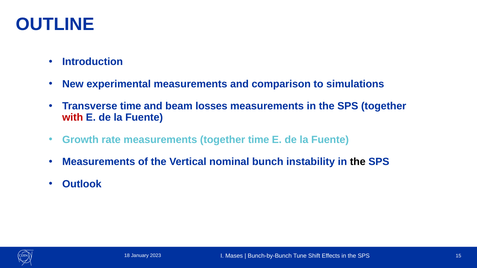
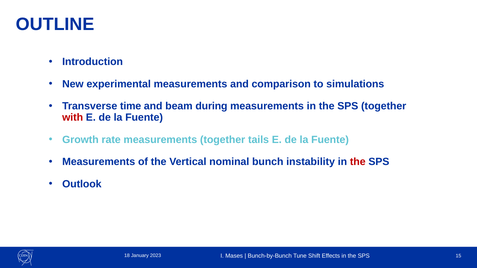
losses: losses -> during (211, 106)
together time: time -> tails (259, 140)
the colour: black -> red (358, 162)
